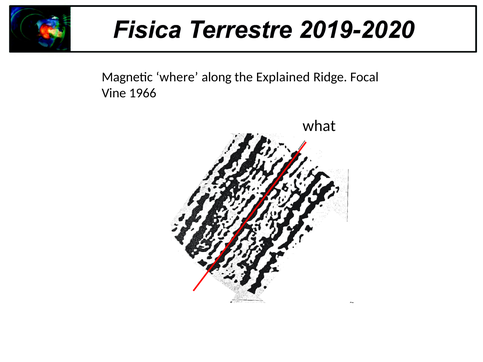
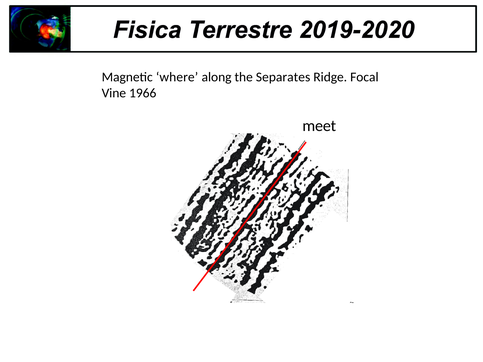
Explained: Explained -> Separates (283, 77)
what: what -> meet (319, 126)
